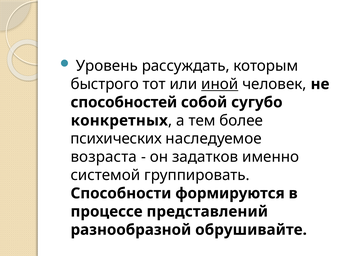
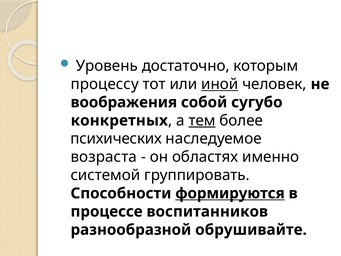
рассуждать: рассуждать -> достаточно (186, 66)
быстрого: быстрого -> процессу (105, 84)
способностей: способностей -> воображения (124, 102)
тем underline: none -> present (202, 120)
задатков: задатков -> областях (205, 157)
формируются underline: none -> present (230, 193)
представлений: представлений -> воспитанников (207, 211)
